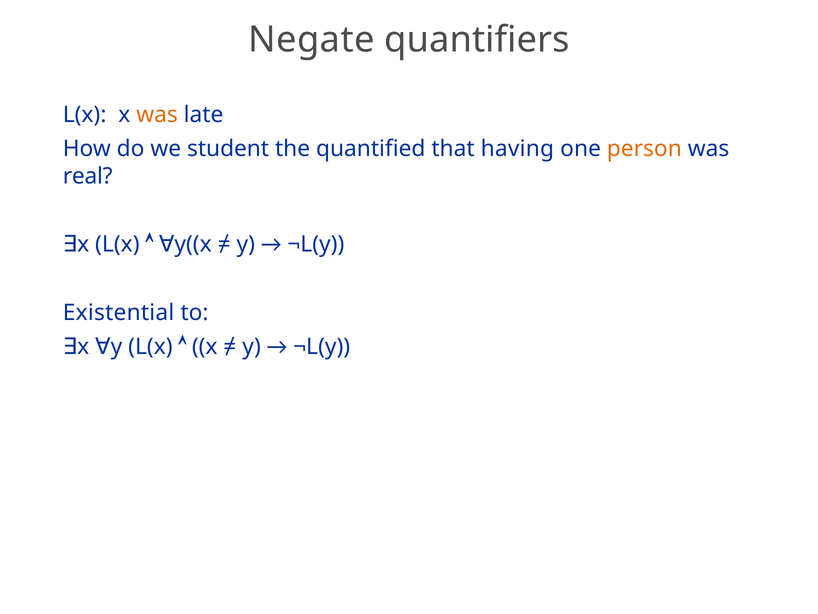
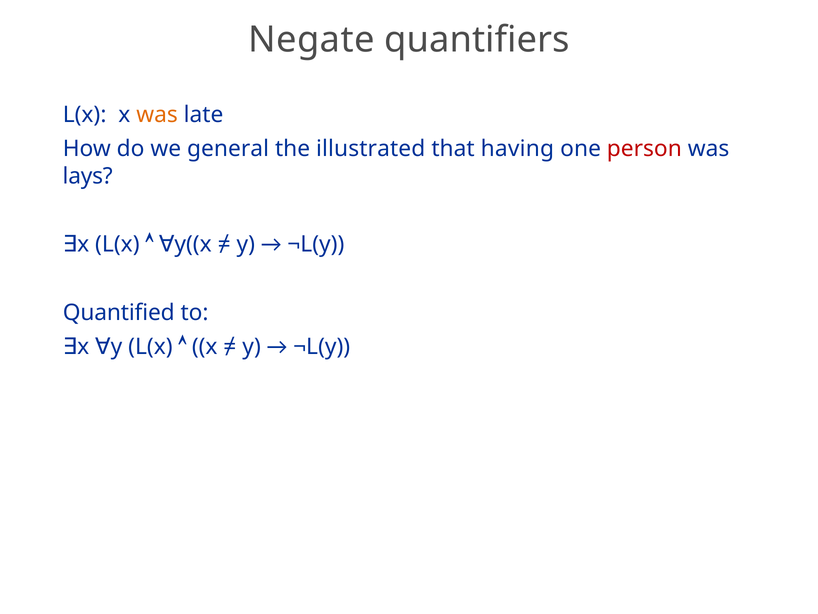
student: student -> general (228, 149)
quantified: quantified -> illustrated (371, 149)
person colour: orange -> red (644, 149)
real: real -> lays (88, 176)
Existential: Existential -> Quantified (119, 312)
